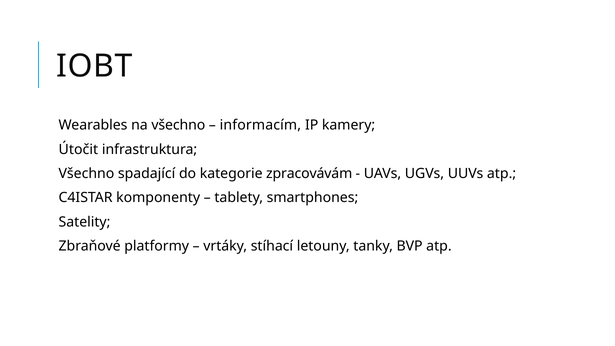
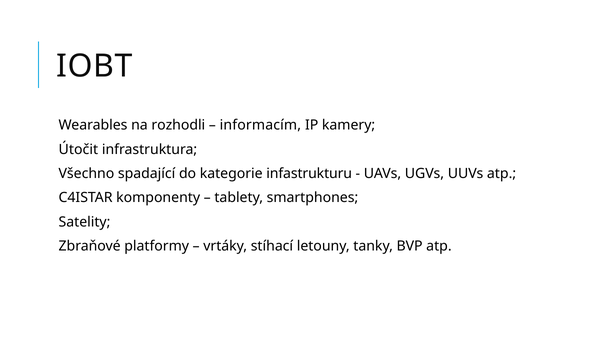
na všechno: všechno -> rozhodli (178, 125)
zpracovávám: zpracovávám -> infastrukturu (309, 174)
